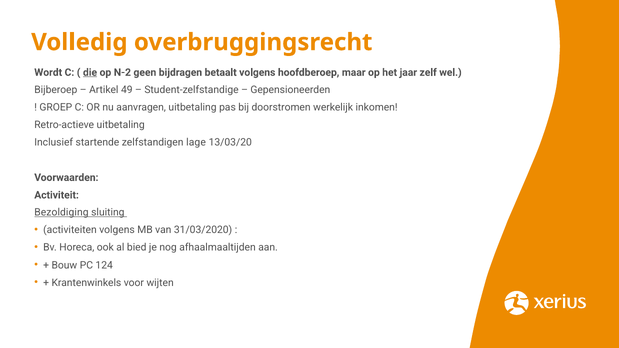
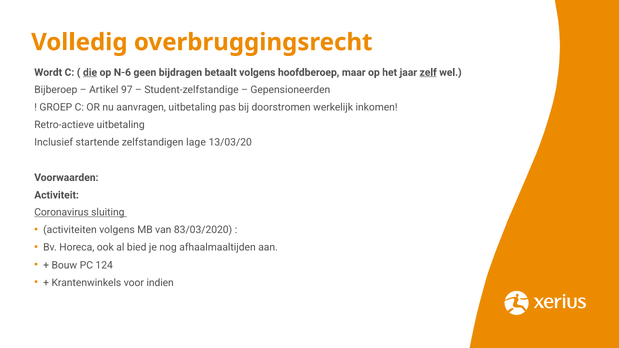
N-2: N-2 -> N-6 (122, 72)
zelf underline: none -> present (428, 72)
49: 49 -> 97 (127, 90)
Bezoldiging: Bezoldiging -> Coronavirus (62, 213)
31/03/2020: 31/03/2020 -> 83/03/2020 (203, 230)
wijten: wijten -> indien (160, 283)
